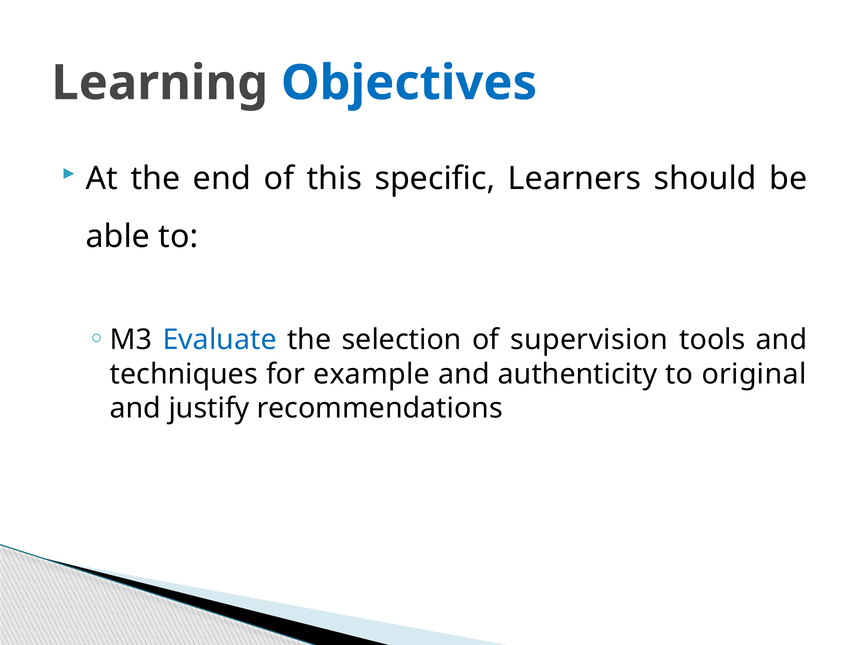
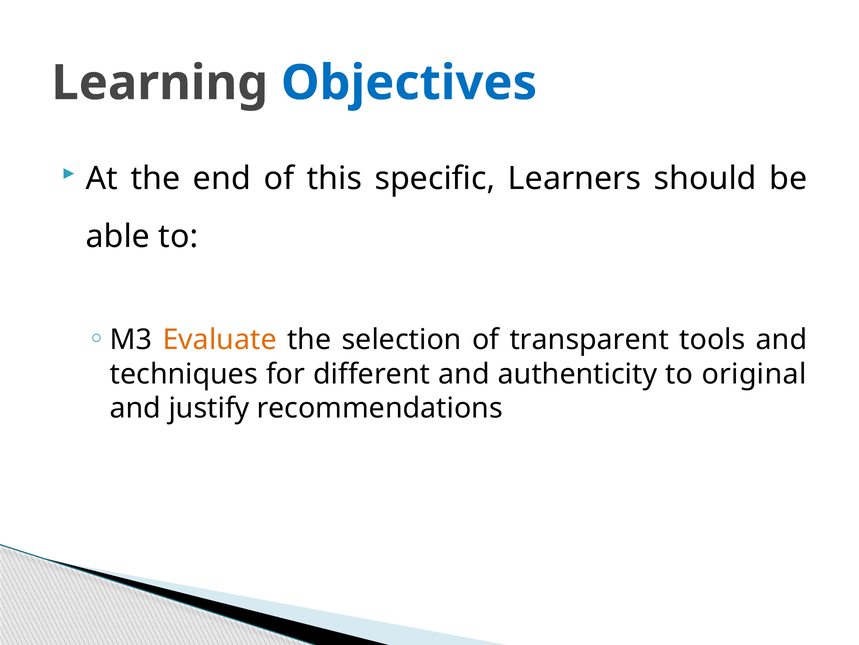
Evaluate colour: blue -> orange (220, 339)
supervision: supervision -> transparent (589, 339)
example: example -> different (372, 374)
